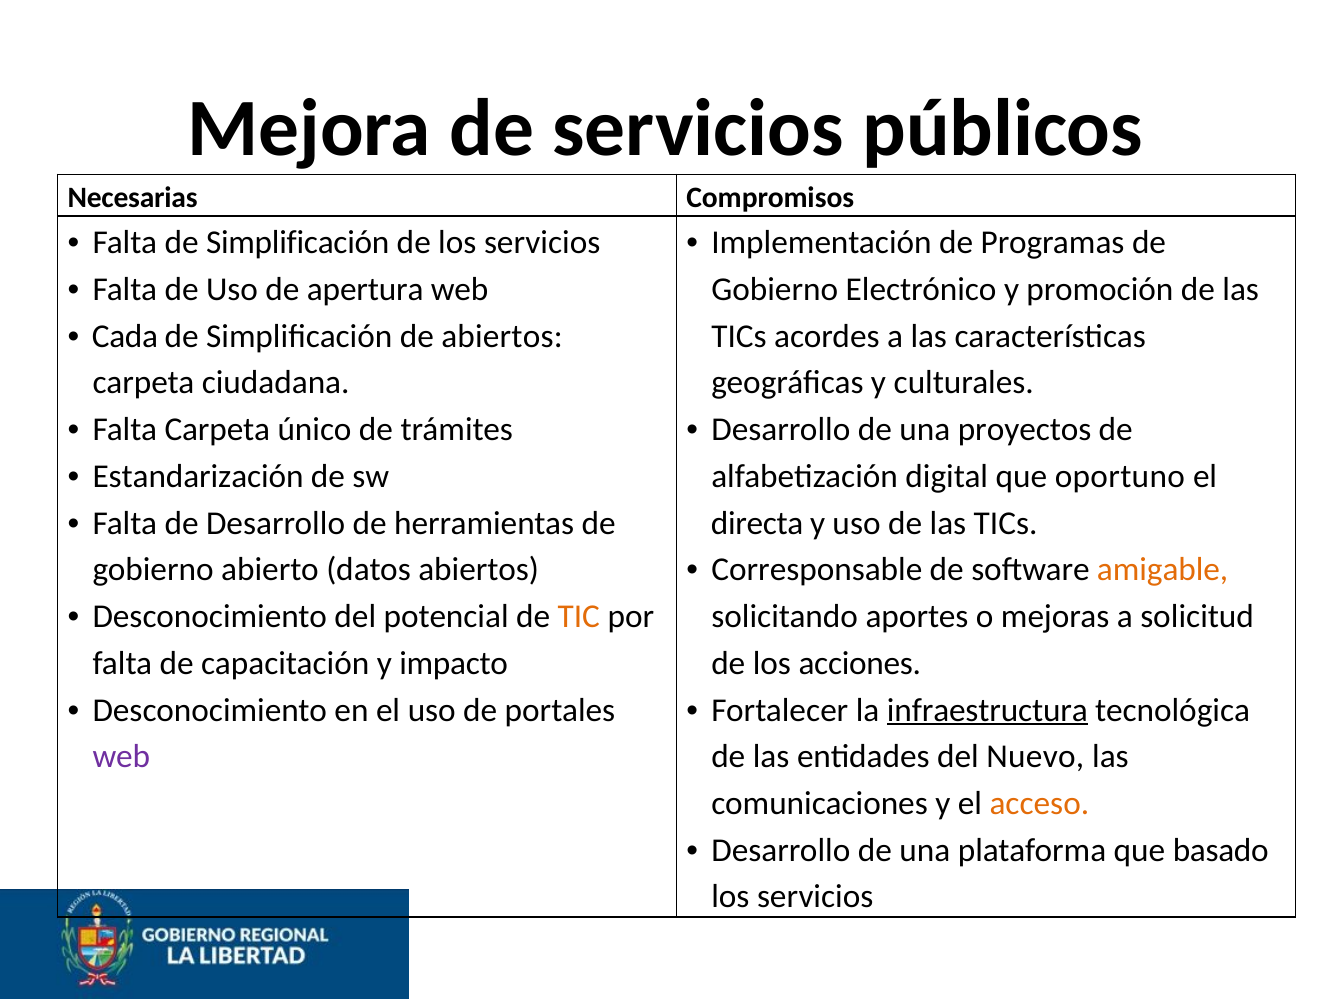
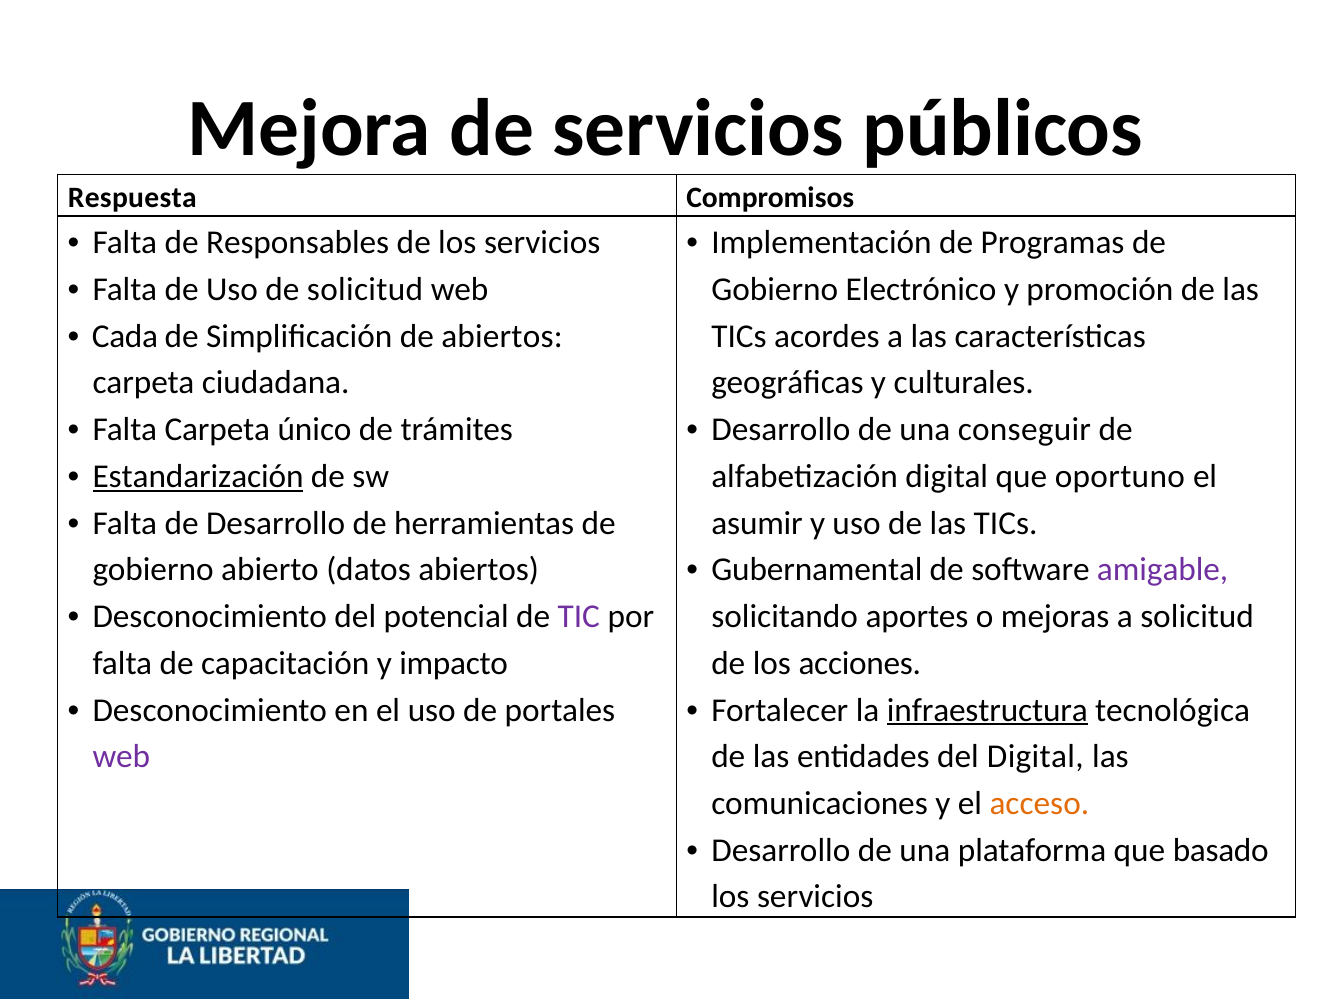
Necesarias: Necesarias -> Respuesta (132, 198)
Falta de Simplificación: Simplificación -> Responsables (298, 243)
de apertura: apertura -> solicitud (365, 289)
proyectos: proyectos -> conseguir (1024, 430)
Estandarización underline: none -> present (198, 476)
directa: directa -> asumir (757, 523)
Corresponsable: Corresponsable -> Gubernamental (817, 570)
amigable colour: orange -> purple (1163, 570)
TIC colour: orange -> purple (579, 617)
del Nuevo: Nuevo -> Digital (1035, 757)
